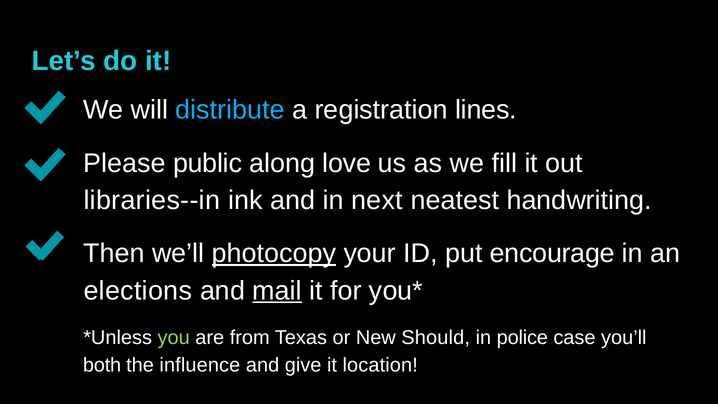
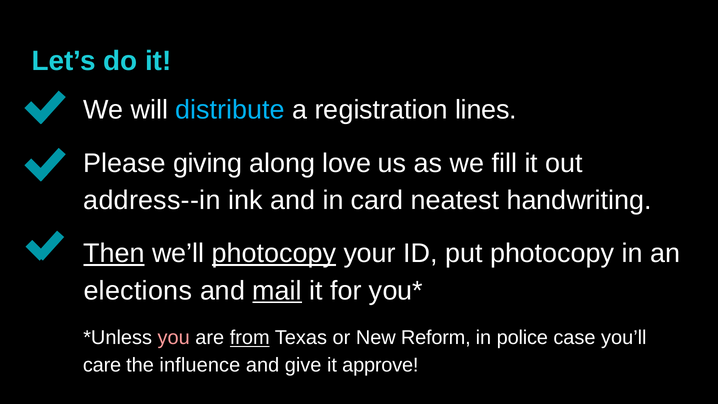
public: public -> giving (208, 163)
libraries--in: libraries--in -> address--in (152, 200)
next: next -> card (377, 200)
Then underline: none -> present (114, 253)
put encourage: encourage -> photocopy (552, 253)
you colour: light green -> pink (174, 338)
from underline: none -> present (250, 338)
Should: Should -> Reform (436, 338)
both: both -> care (102, 365)
location: location -> approve (380, 365)
